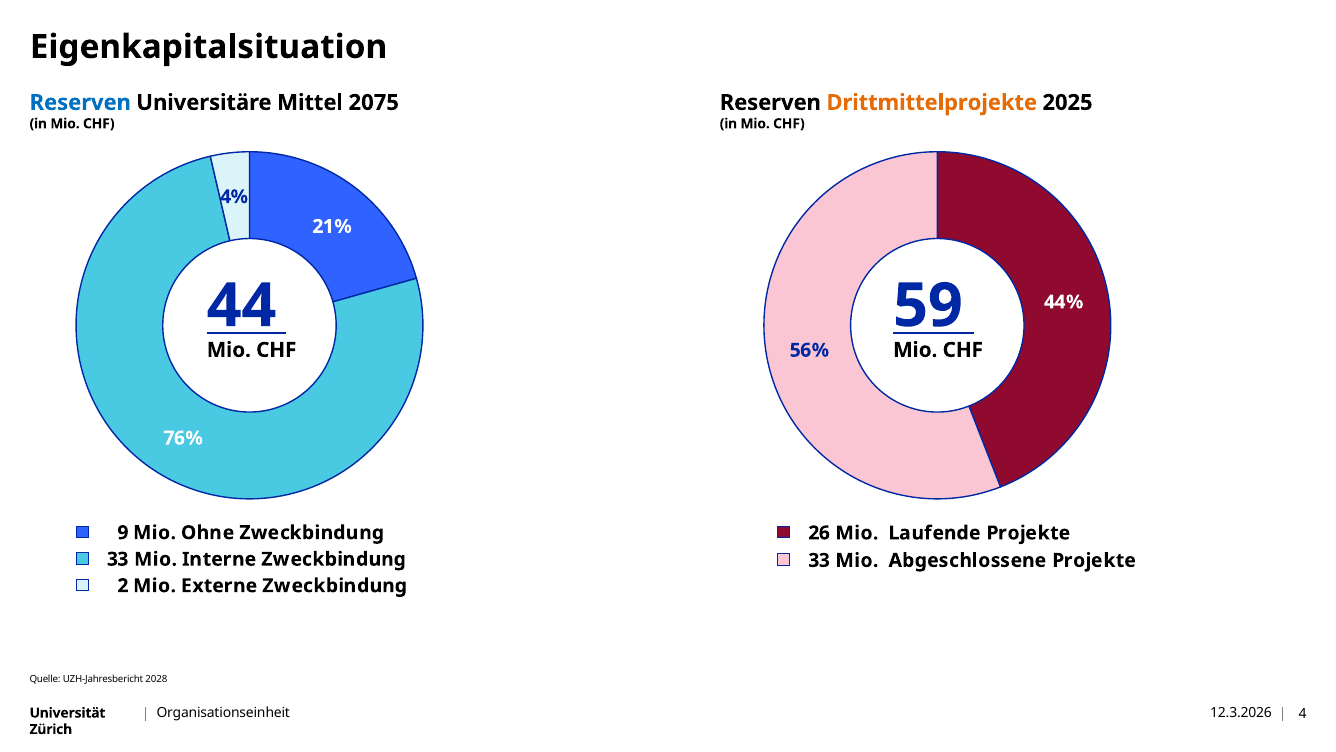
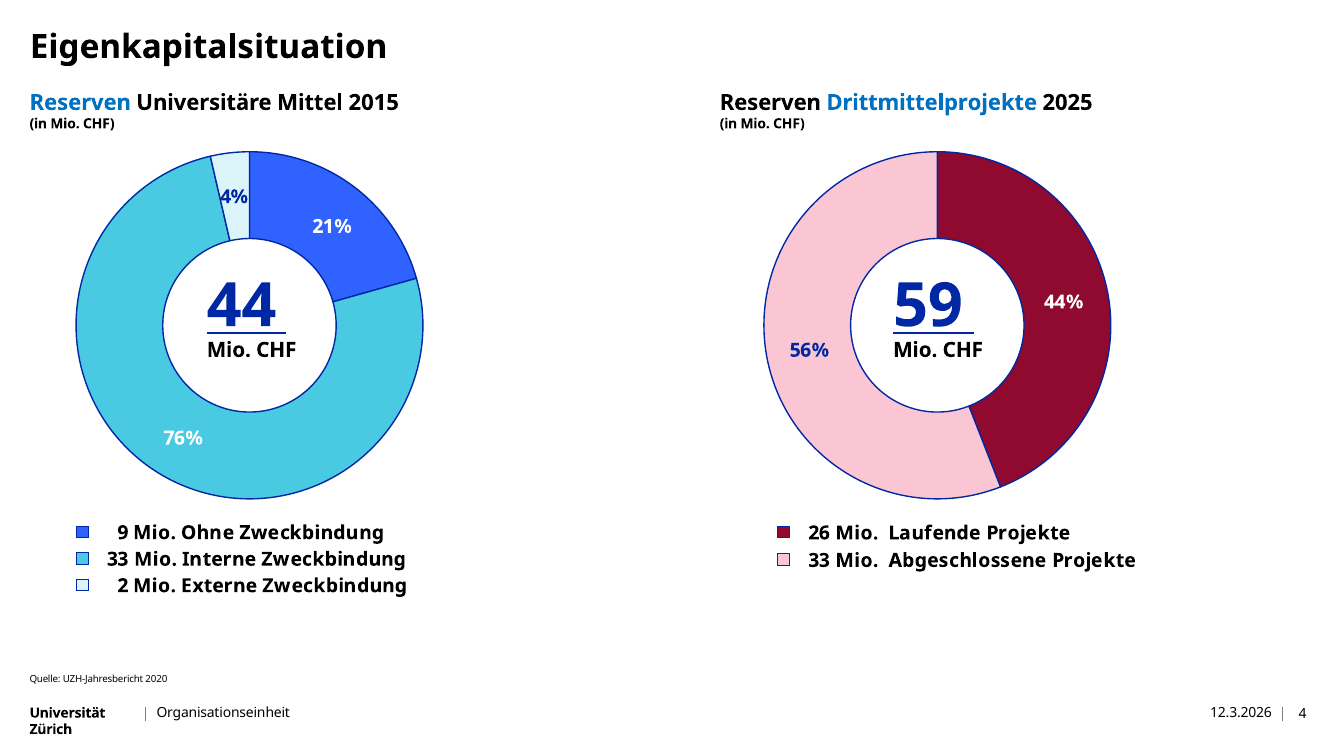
2075: 2075 -> 2015 (374, 103)
Drittmittelprojekte colour: orange -> blue (932, 103)
2028: 2028 -> 2020 (156, 678)
